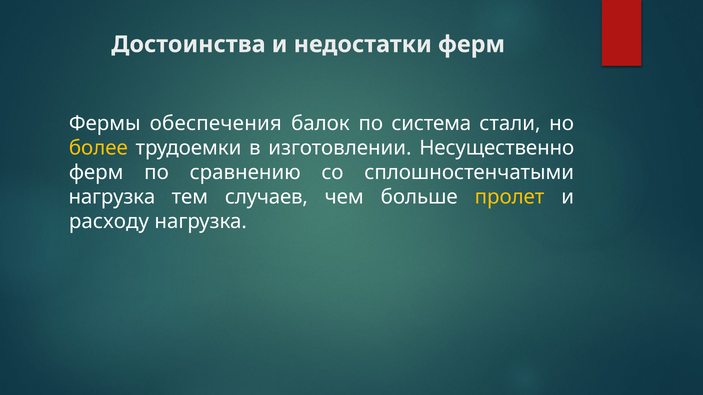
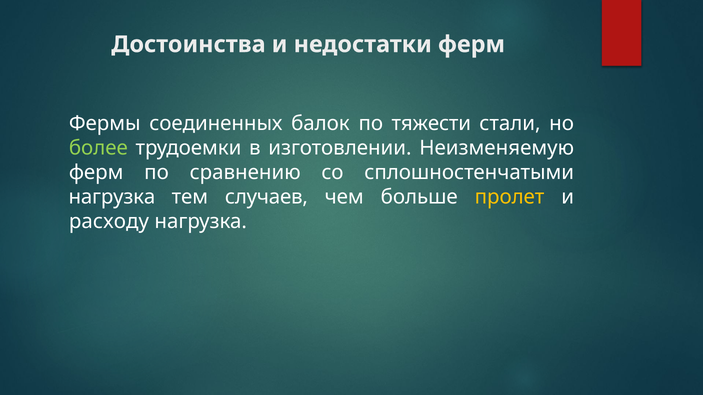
обеспечения: обеспечения -> соединенных (216, 124)
система: система -> тяжести (431, 124)
более colour: yellow -> light green (98, 148)
Несущественно: Несущественно -> Неизменяемую (497, 148)
